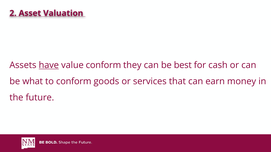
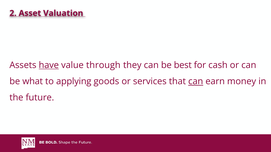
value conform: conform -> through (103, 65)
to conform: conform -> applying (74, 82)
can underline: none -> present (196, 82)
